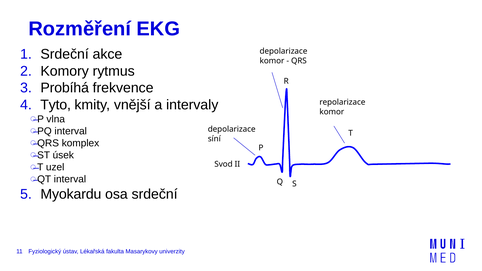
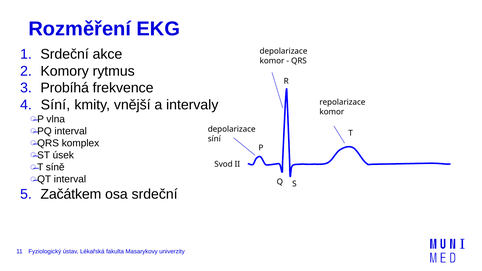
Tyto: Tyto -> Síní (55, 105)
uzel: uzel -> síně (55, 167)
Myokardu: Myokardu -> Začátkem (71, 194)
